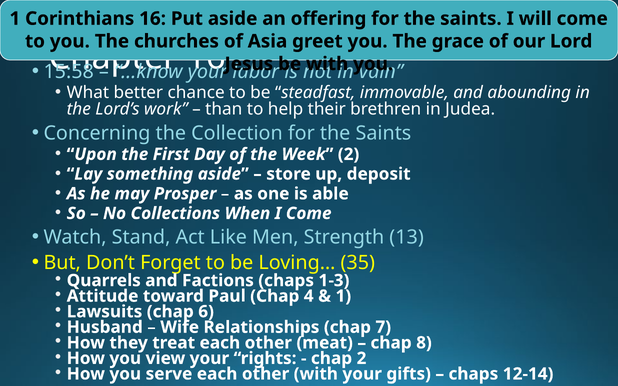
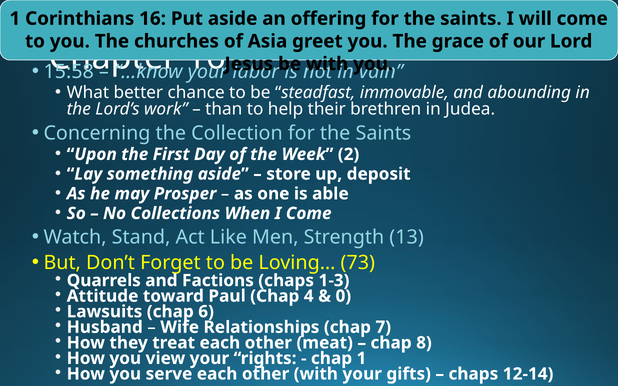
35: 35 -> 73 (358, 263)
1: 1 -> 0 (343, 296)
chap 2: 2 -> 1 (362, 359)
